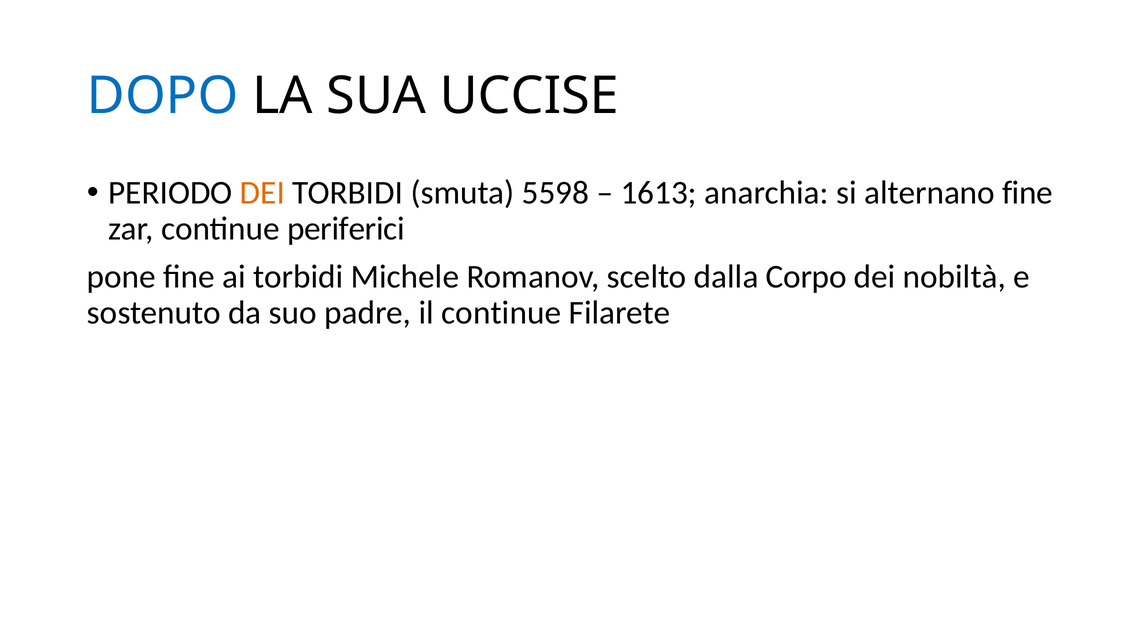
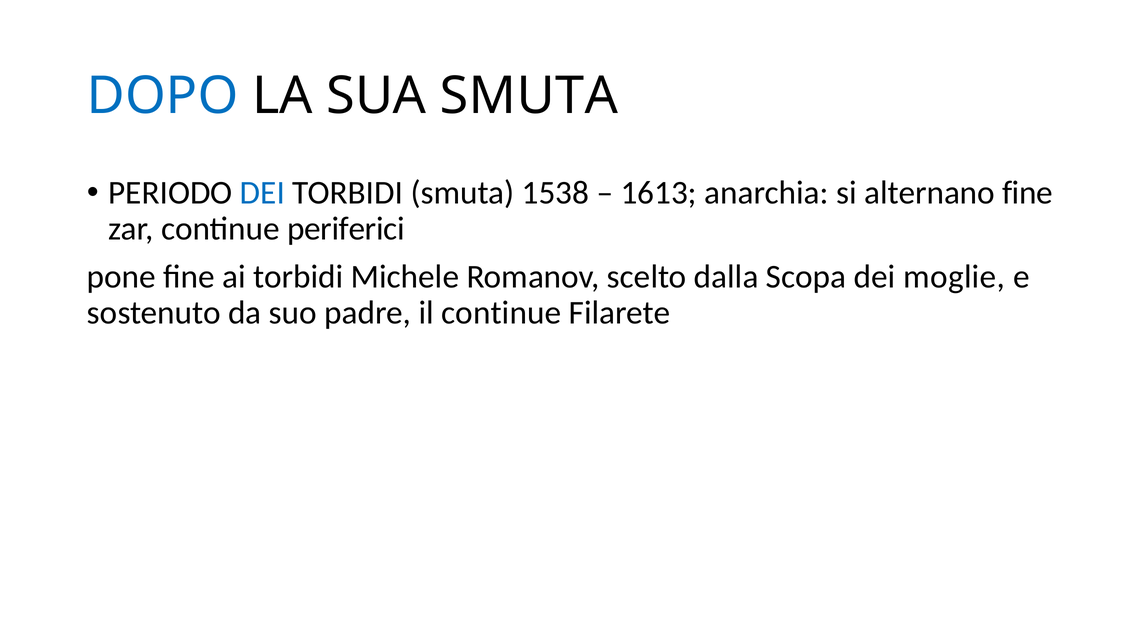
SUA UCCISE: UCCISE -> SMUTA (529, 96)
DEI colour: orange -> blue (262, 193)
5598: 5598 -> 1538 (555, 193)
Corpo: Corpo -> Scopa (806, 277)
nobiltà: nobiltà -> moglie (954, 277)
